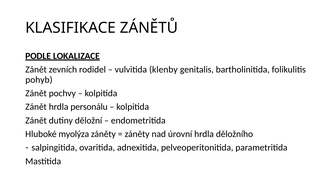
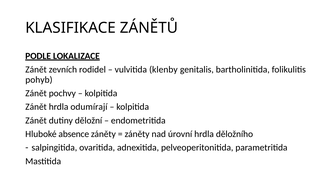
personálu: personálu -> odumírají (89, 107)
myolýza: myolýza -> absence (74, 134)
